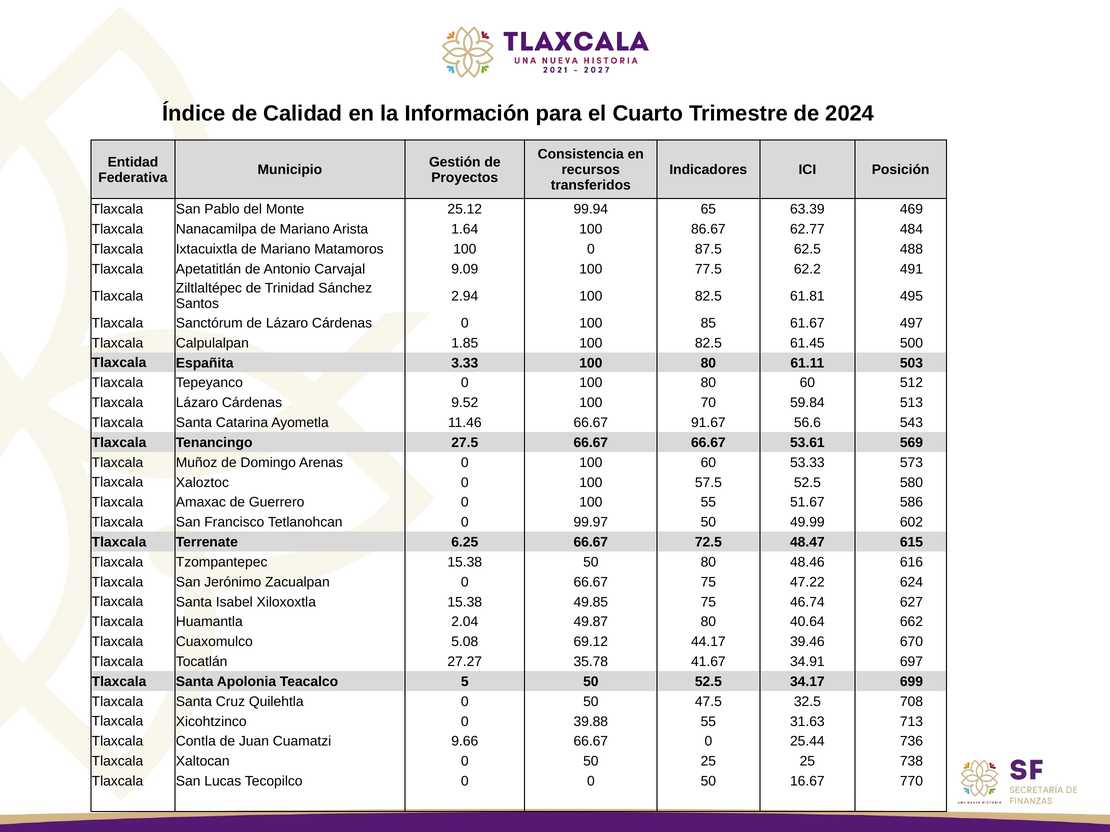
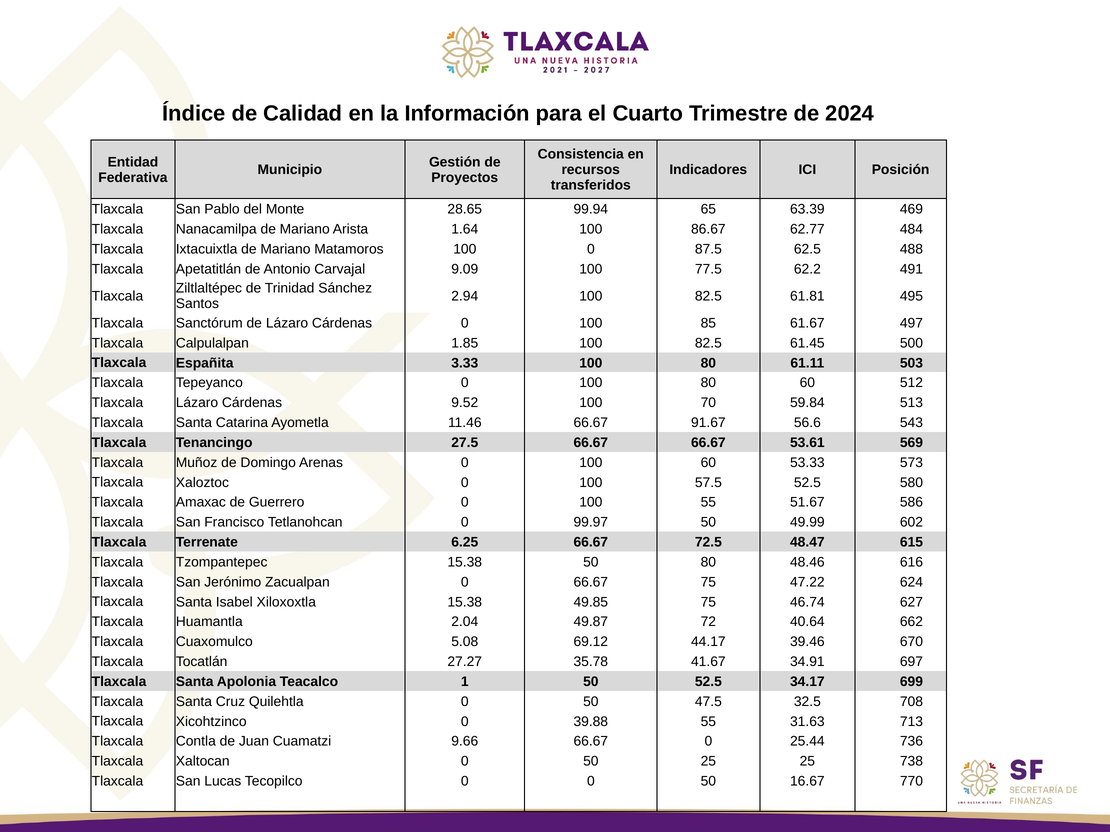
25.12: 25.12 -> 28.65 (465, 209)
49.87 80: 80 -> 72 (708, 622)
5: 5 -> 1 (465, 682)
